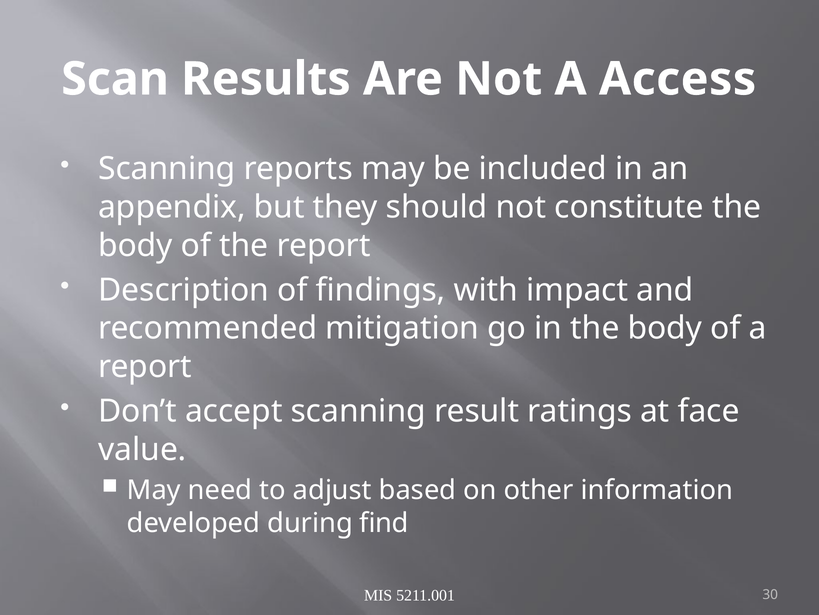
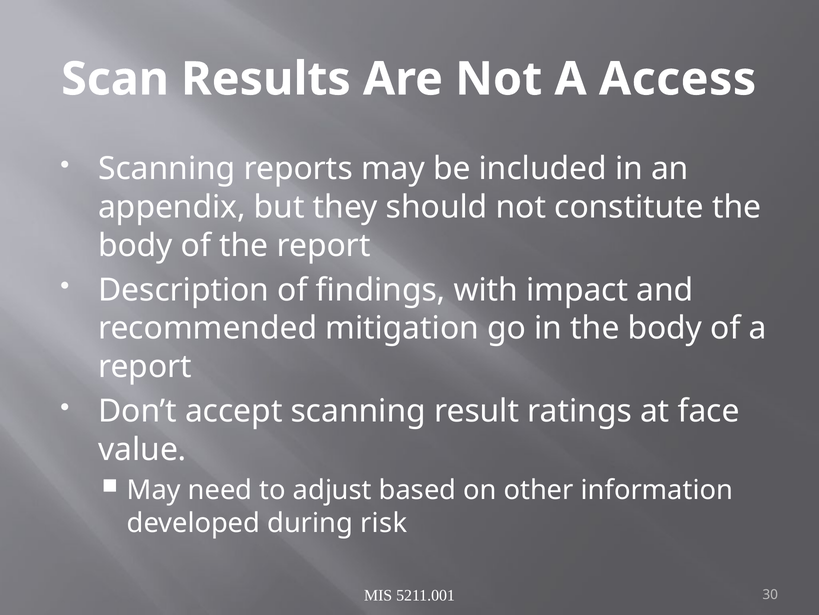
find: find -> risk (384, 523)
